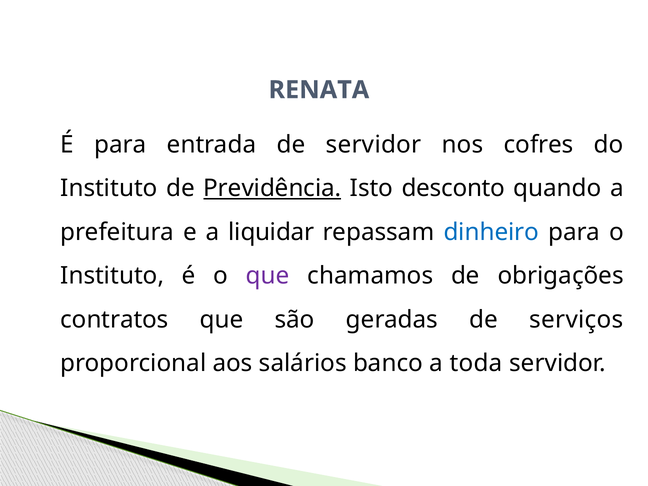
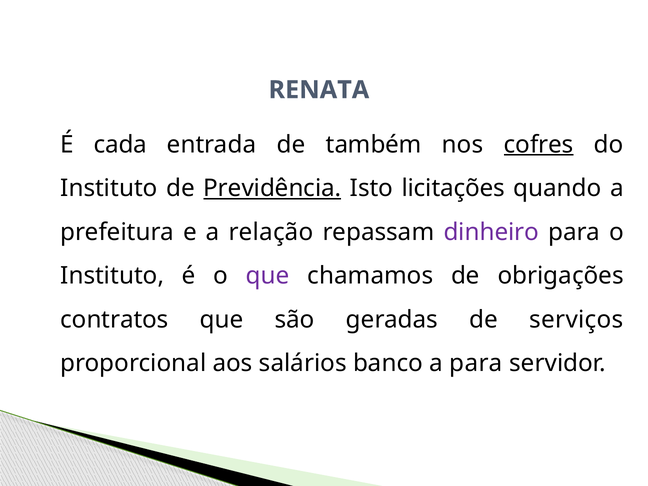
É para: para -> cada (121, 144)
de servidor: servidor -> também (374, 144)
cofres underline: none -> present (539, 144)
desconto: desconto -> licitações (453, 188)
liquidar: liquidar -> relação (271, 232)
dinheiro colour: blue -> purple (491, 232)
a toda: toda -> para (476, 363)
